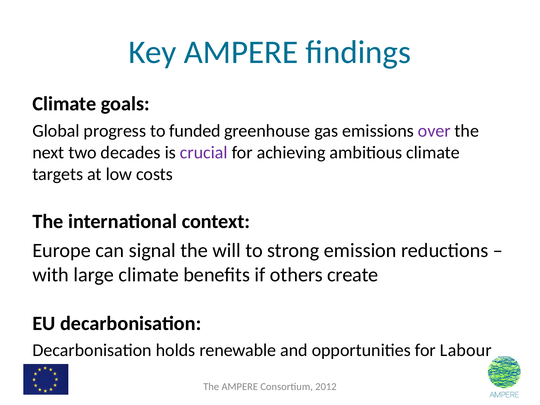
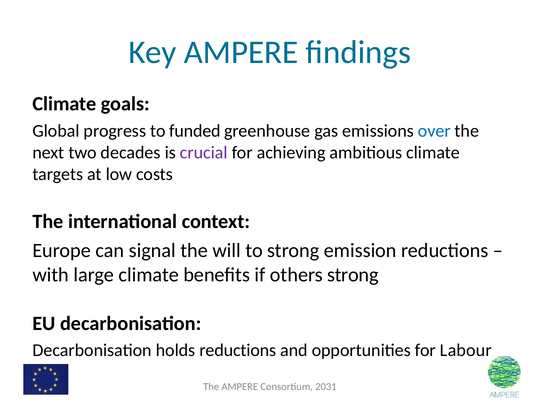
over colour: purple -> blue (434, 131)
others create: create -> strong (353, 275)
holds renewable: renewable -> reductions (238, 350)
2012: 2012 -> 2031 (326, 387)
